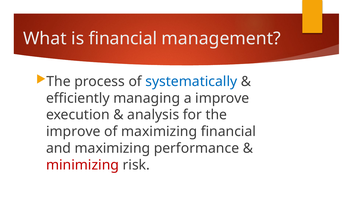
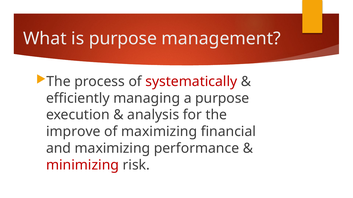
is financial: financial -> purpose (123, 39)
systematically colour: blue -> red (191, 82)
a improve: improve -> purpose (222, 98)
